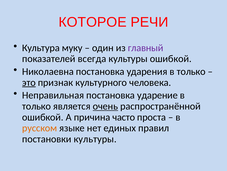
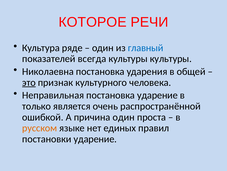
муку: муку -> ряде (72, 48)
главный colour: purple -> blue (146, 48)
культуры ошибкой: ошибкой -> культуры (171, 59)
ударения в только: только -> общей (191, 71)
очень underline: present -> none (105, 106)
причина часто: часто -> один (124, 117)
постановки культуры: культуры -> ударение (95, 138)
